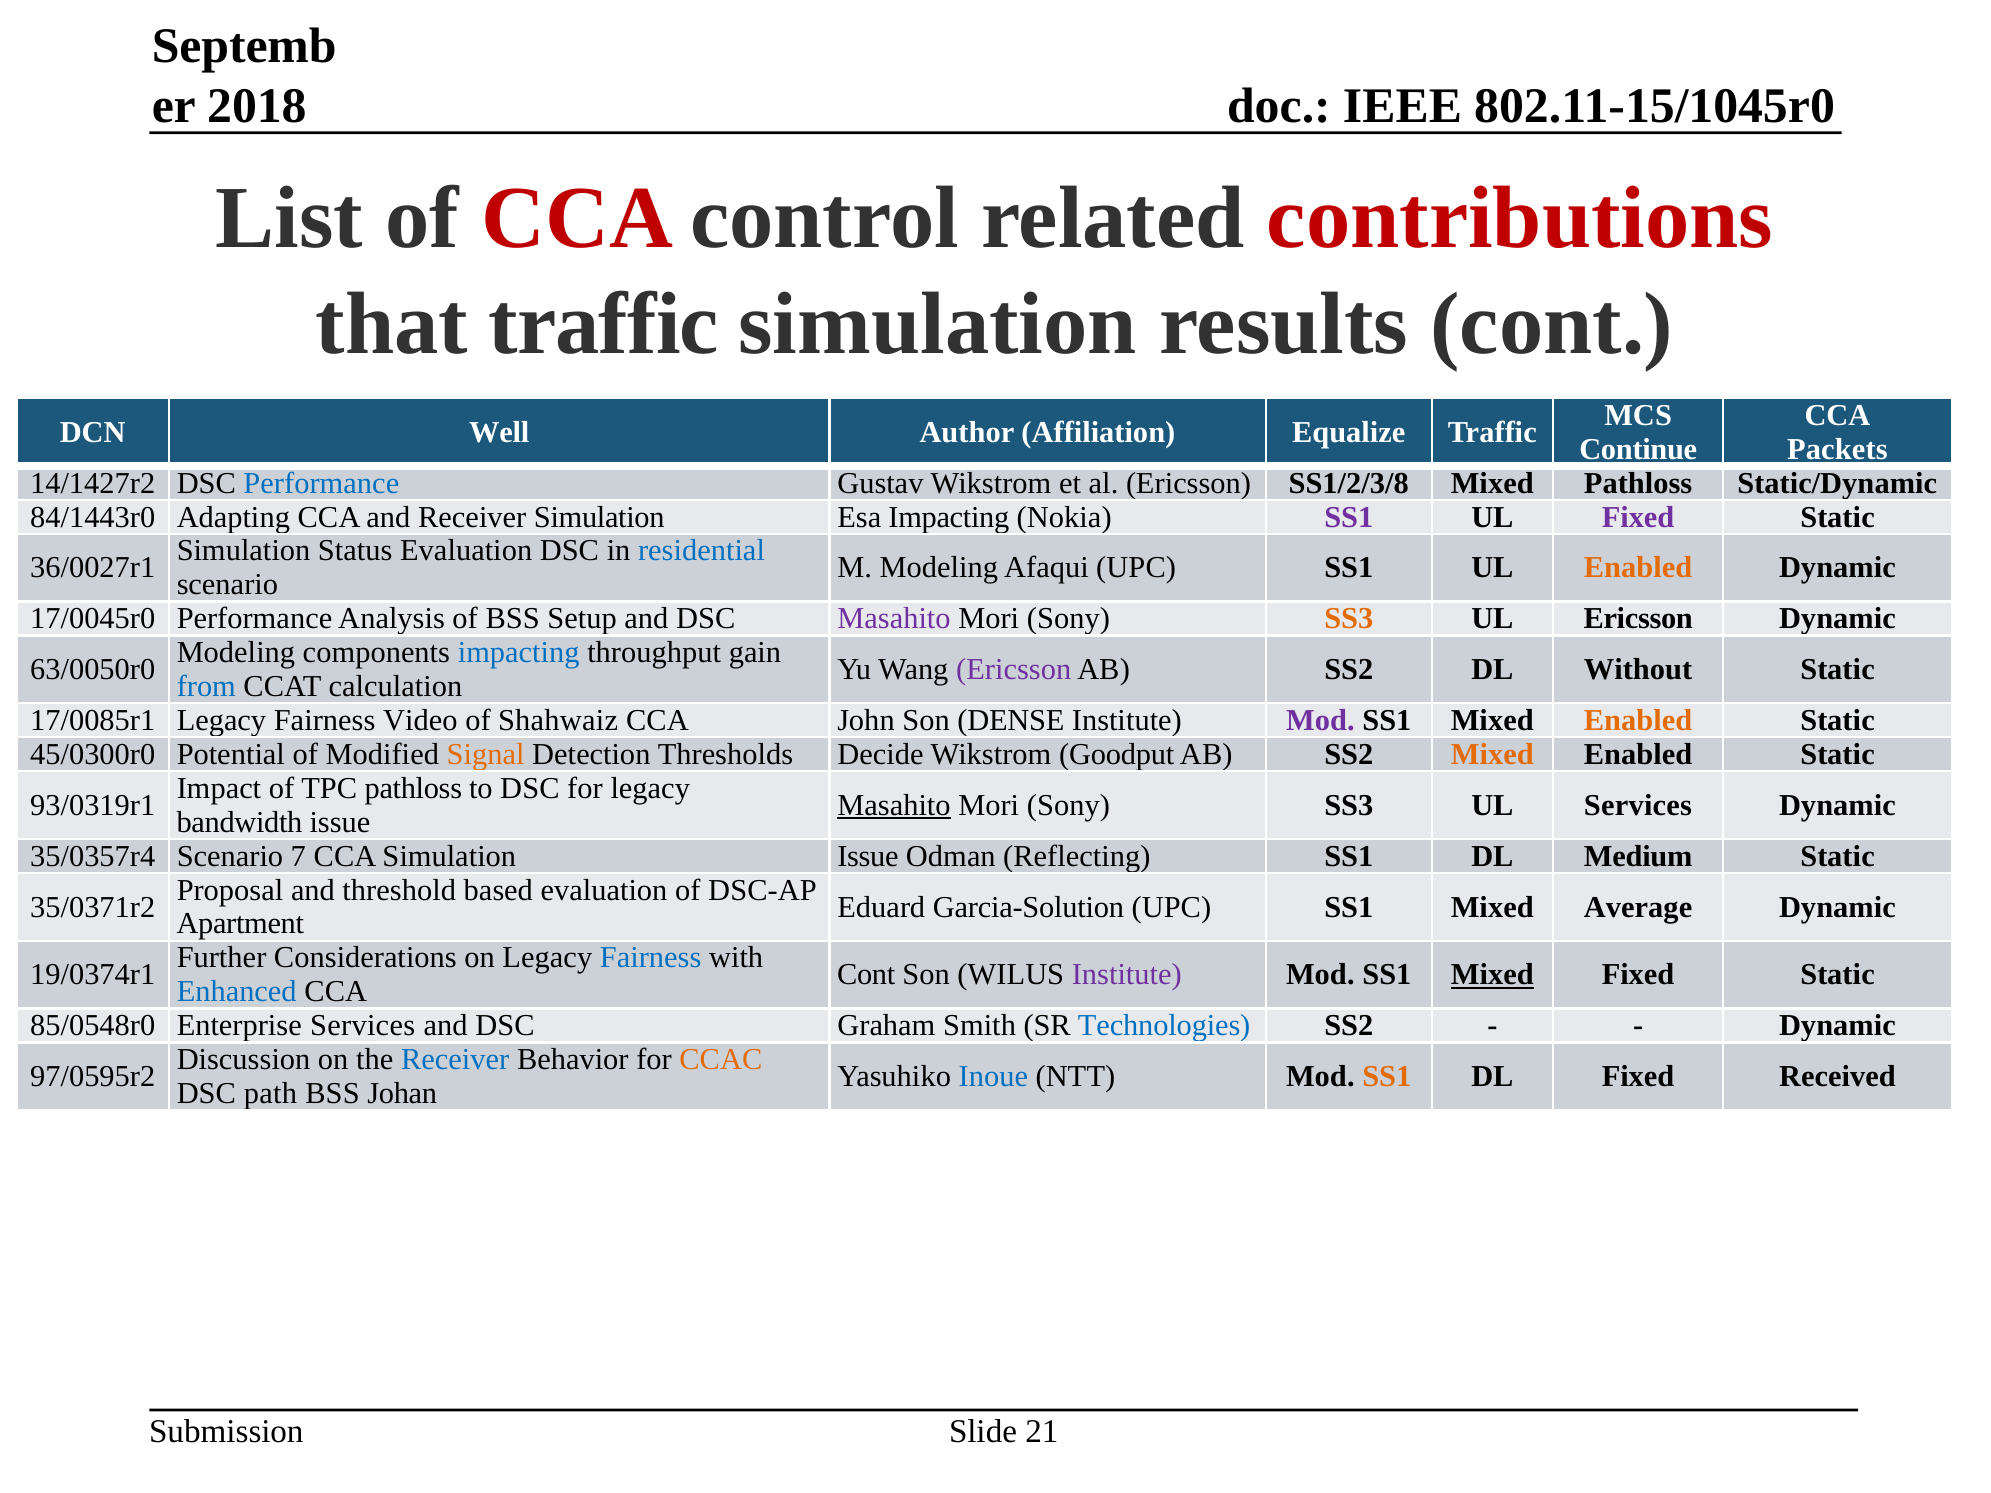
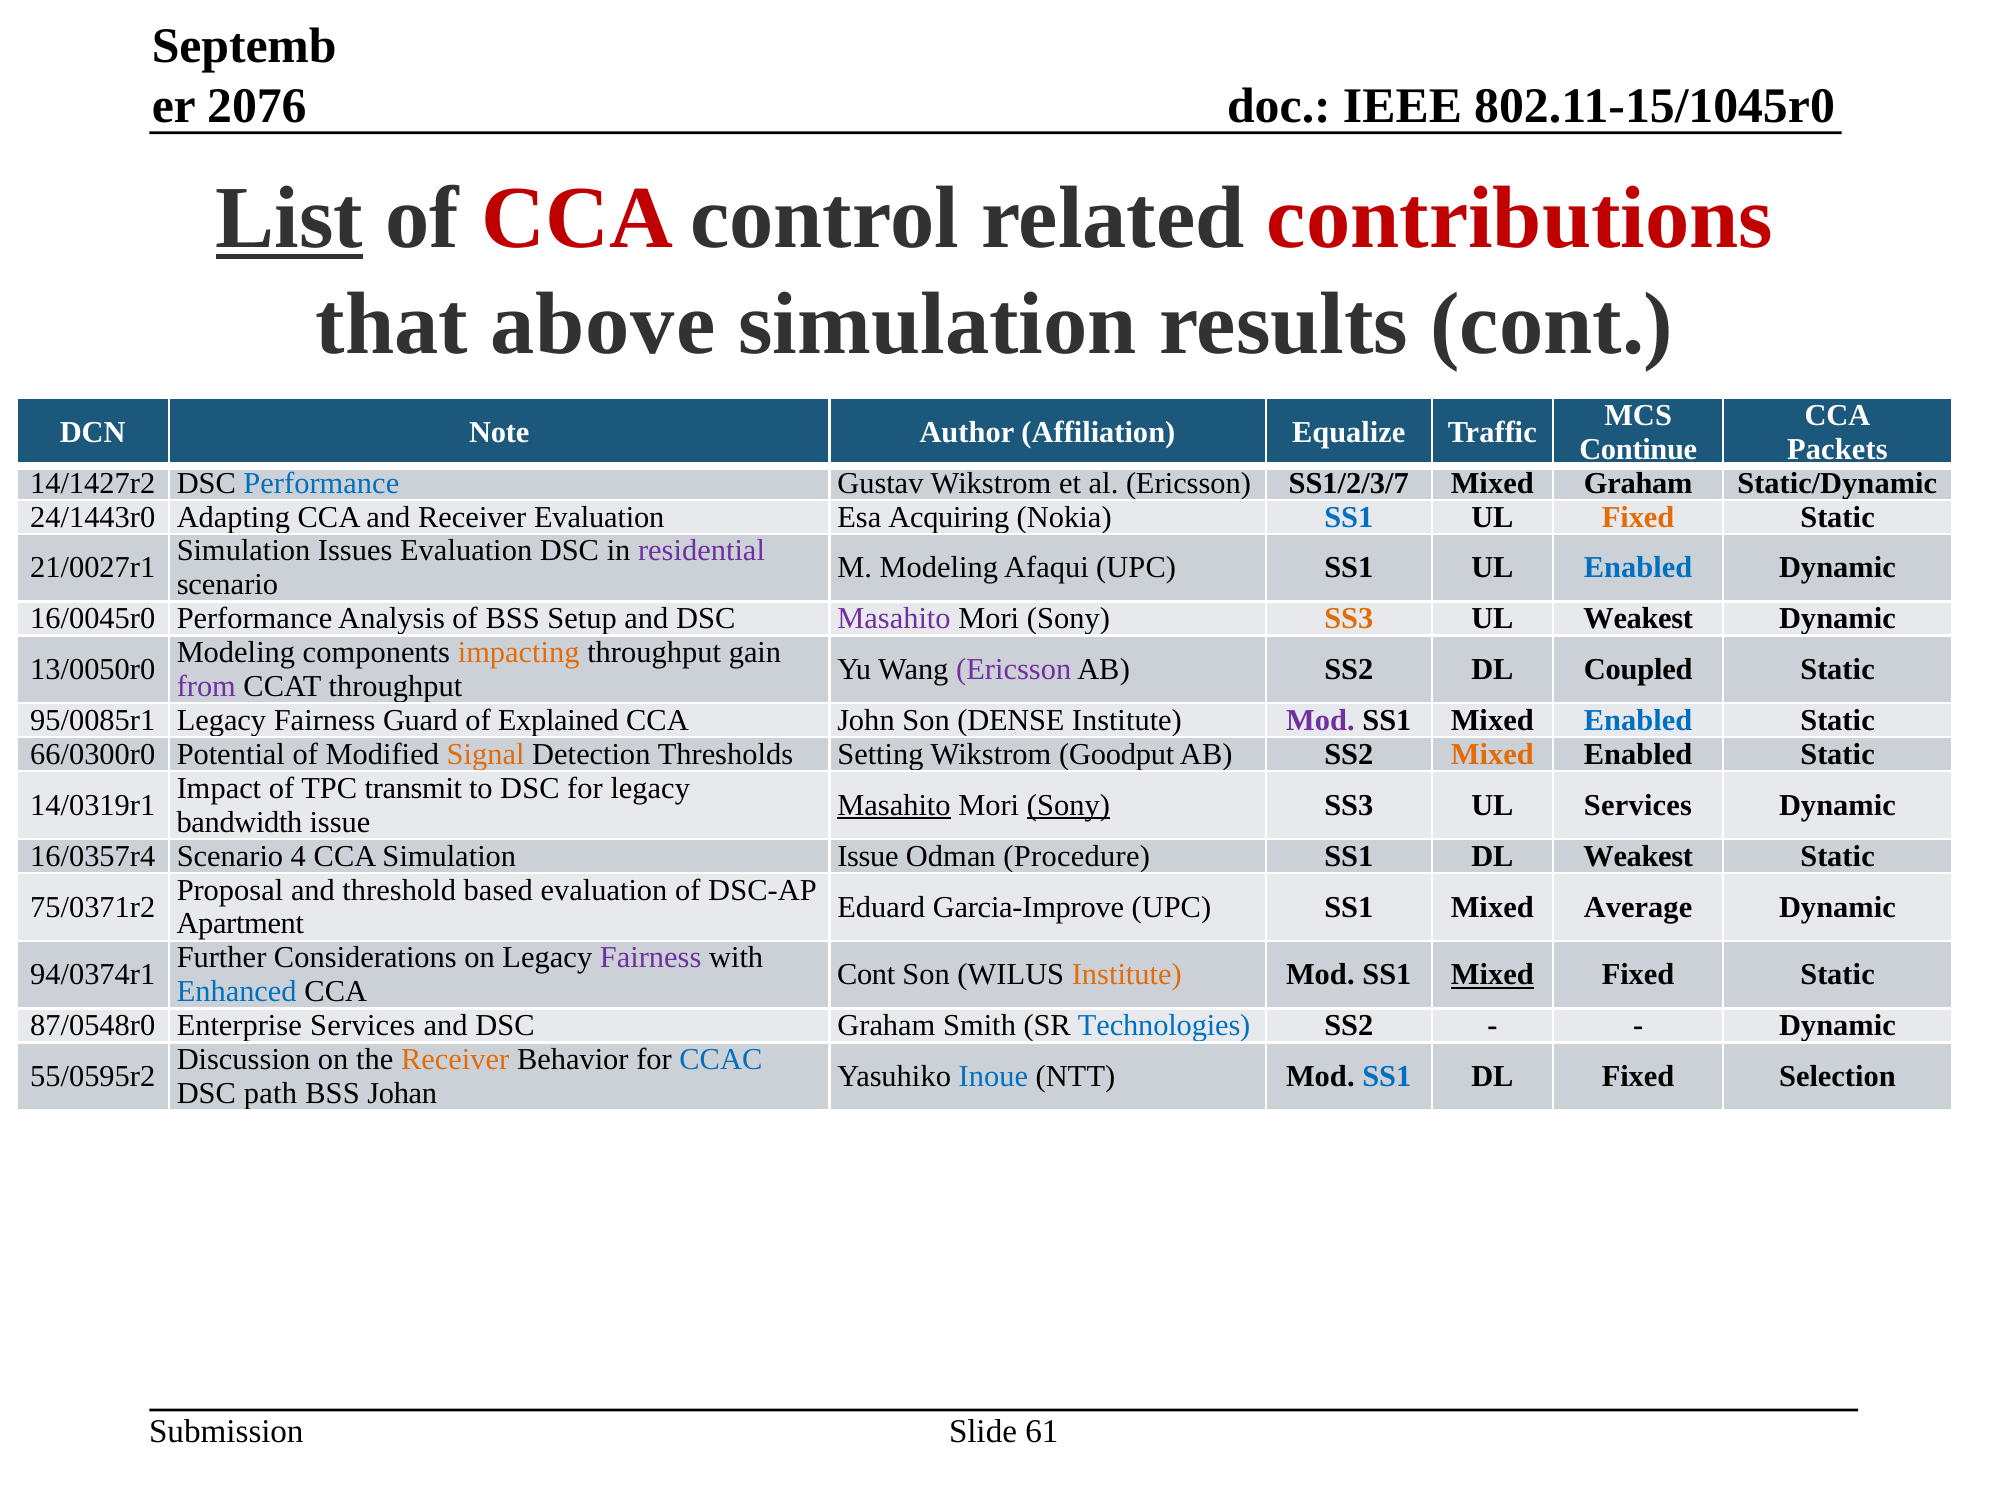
2018: 2018 -> 2076 (257, 106)
List underline: none -> present (290, 218)
that traffic: traffic -> above (603, 325)
Well: Well -> Note (499, 432)
SS1/2/3/8: SS1/2/3/8 -> SS1/2/3/7 (1349, 483)
Mixed Pathloss: Pathloss -> Graham (1638, 483)
84/1443r0: 84/1443r0 -> 24/1443r0 (93, 517)
Receiver Simulation: Simulation -> Evaluation (599, 517)
Esa Impacting: Impacting -> Acquiring (949, 517)
SS1 colour: purple -> blue (1349, 517)
Fixed colour: purple -> orange (1638, 517)
Status: Status -> Issues (355, 551)
residential colour: blue -> purple (701, 551)
36/0027r1: 36/0027r1 -> 21/0027r1 (93, 568)
Enabled colour: orange -> blue (1638, 568)
17/0045r0: 17/0045r0 -> 16/0045r0 (93, 619)
UL Ericsson: Ericsson -> Weakest (1638, 619)
impacting colour: blue -> orange (519, 653)
63/0050r0: 63/0050r0 -> 13/0050r0 (93, 670)
Without: Without -> Coupled (1638, 670)
from colour: blue -> purple (206, 687)
CCAT calculation: calculation -> throughput (395, 687)
17/0085r1: 17/0085r1 -> 95/0085r1 (93, 721)
Video: Video -> Guard (420, 721)
Shahwaiz: Shahwaiz -> Explained (558, 721)
Enabled colour: orange -> blue (1638, 721)
45/0300r0: 45/0300r0 -> 66/0300r0 (93, 755)
Decide: Decide -> Setting (880, 755)
TPC pathloss: pathloss -> transmit (413, 788)
93/0319r1: 93/0319r1 -> 14/0319r1 (93, 805)
Sony underline: none -> present (1068, 805)
35/0357r4: 35/0357r4 -> 16/0357r4 (93, 856)
7: 7 -> 4 (298, 856)
Reflecting: Reflecting -> Procedure (1077, 856)
DL Medium: Medium -> Weakest (1638, 856)
35/0371r2: 35/0371r2 -> 75/0371r2 (93, 907)
Garcia-Solution: Garcia-Solution -> Garcia-Improve (1028, 907)
Fairness colour: blue -> purple (651, 958)
19/0374r1: 19/0374r1 -> 94/0374r1 (93, 975)
Institute colour: purple -> orange (1127, 975)
85/0548r0: 85/0548r0 -> 87/0548r0 (93, 1026)
Receiver colour: blue -> orange (455, 1060)
CCAC colour: orange -> blue (721, 1060)
97/0595r2: 97/0595r2 -> 55/0595r2 (93, 1077)
SS1 colour: orange -> blue (1387, 1077)
Received: Received -> Selection (1837, 1077)
21: 21 -> 61 (1042, 1432)
